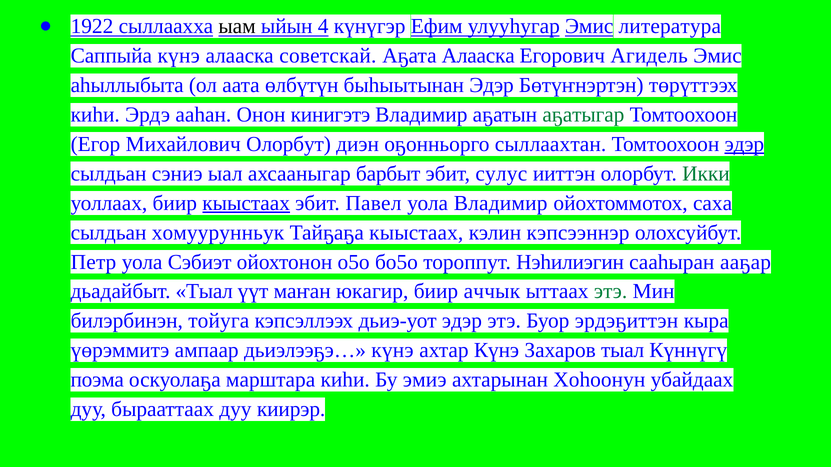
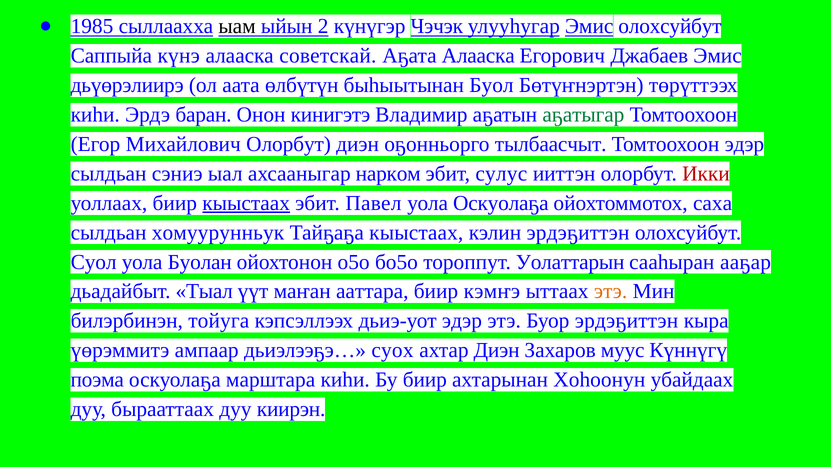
1922: 1922 -> 1985 (92, 26)
4: 4 -> 2 (323, 26)
Ефим: Ефим -> Чэчэк (437, 26)
Эмис литература: литература -> олохсуйбут (670, 26)
Агидель: Агидель -> Джабаев (649, 56)
аһыллыбыта: аһыллыбыта -> дьүөрэлиирэ (127, 85)
быһыытынан Эдэр: Эдэр -> Буол (491, 85)
ааһан: ааһан -> баран (203, 115)
сыллаахтан: сыллаахтан -> тылбаасчыт (551, 144)
эдэр underline: present -> none (744, 144)
барбыт: барбыт -> нарком (388, 174)
Икки colour: green -> red (706, 174)
уола Владимир: Владимир -> Оскуолаҕа (501, 203)
кэлин кэпсээннэр: кэпсээннэр -> эрдэҕиттэн (578, 233)
Петр: Петр -> Суол (94, 262)
Сэбиэт: Сэбиэт -> Буолан (200, 262)
Нэһилиэгин: Нэһилиэгин -> Уолаттарын (570, 262)
юкагир: юкагир -> ааттара (372, 292)
аччык: аччык -> кэмҥэ (492, 292)
этэ colour: green -> orange (611, 292)
дьиэлээҕэ… күнэ: күнэ -> суох (392, 351)
ахтар Күнэ: Күнэ -> Диэн (497, 351)
Захаров тыал: тыал -> муус (623, 351)
Бу эмиэ: эмиэ -> биир (425, 380)
киирэр: киирэр -> киирэн (291, 410)
